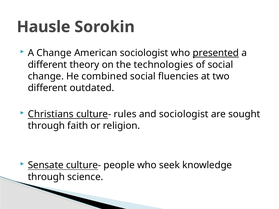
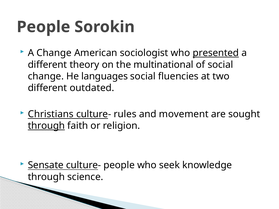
Hausle: Hausle -> People (43, 27)
technologies: technologies -> multinational (164, 65)
combined: combined -> languages (105, 76)
and sociologist: sociologist -> movement (184, 114)
through underline: none -> present (46, 126)
